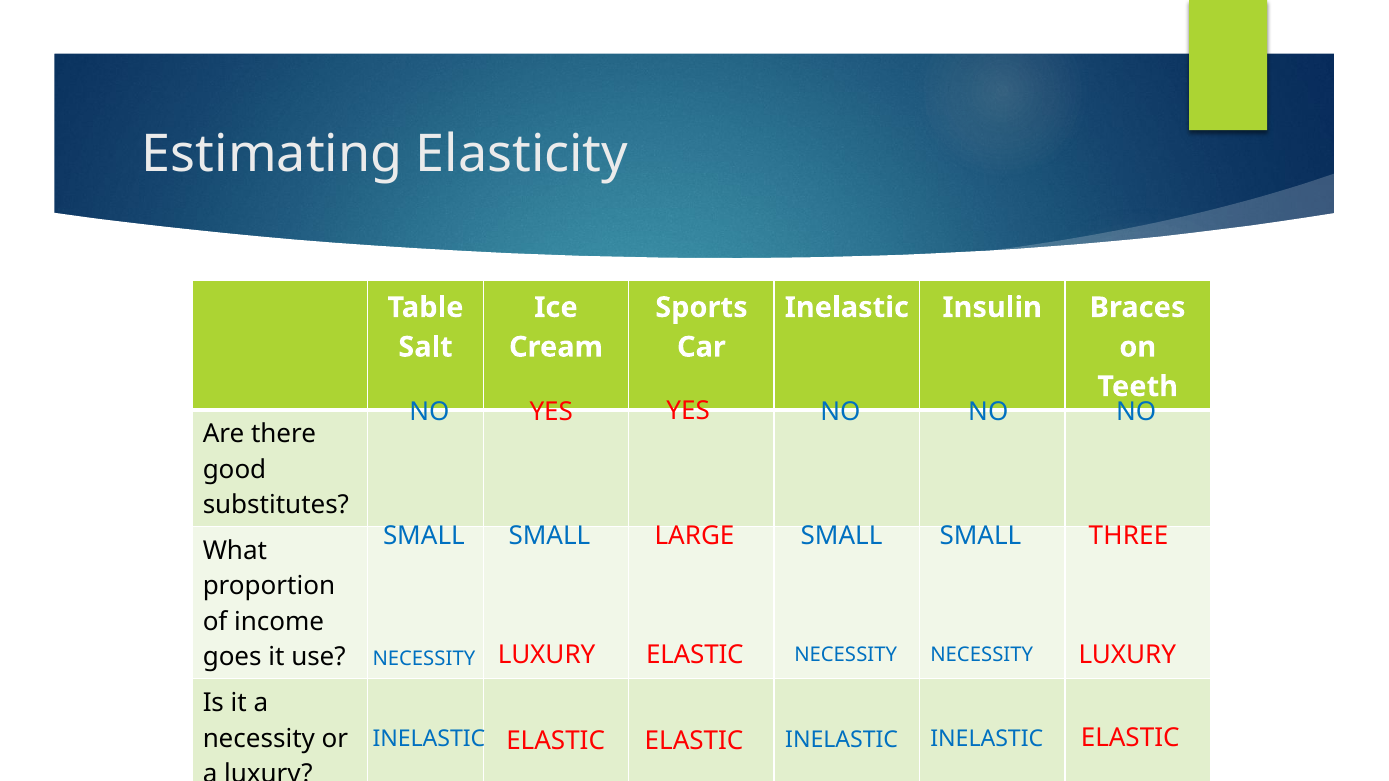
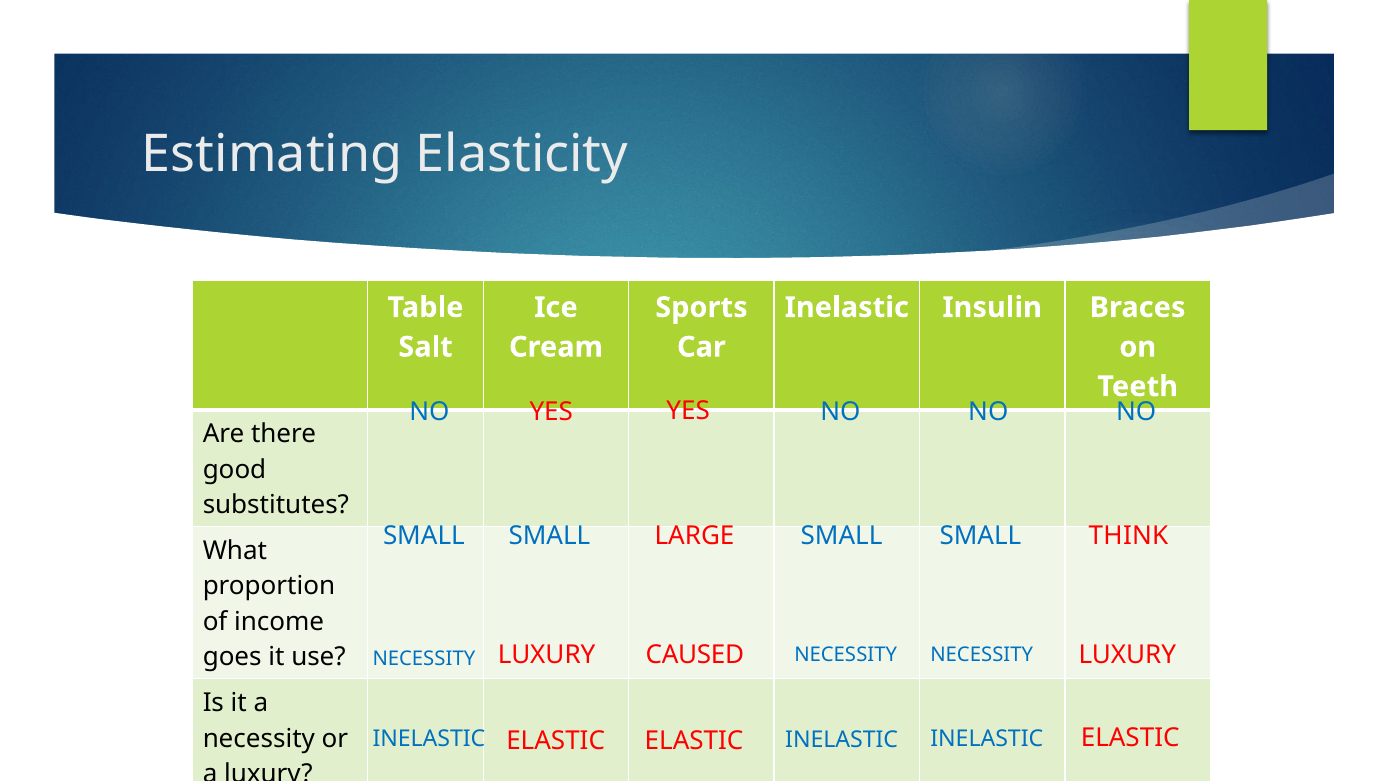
THREE: THREE -> THINK (1129, 536)
ELASTIC: ELASTIC -> CAUSED (695, 656)
